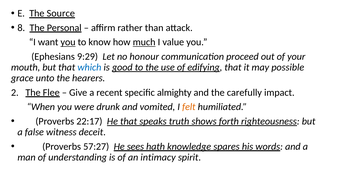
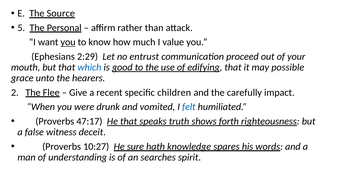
8: 8 -> 5 (21, 28)
much underline: present -> none (144, 42)
9:29: 9:29 -> 2:29 (88, 57)
honour: honour -> entrust (144, 57)
almighty: almighty -> children (174, 92)
felt colour: orange -> blue (189, 107)
22:17: 22:17 -> 47:17 (89, 121)
57:27: 57:27 -> 10:27 (96, 146)
sees: sees -> sure (135, 146)
intimacy: intimacy -> searches (158, 157)
